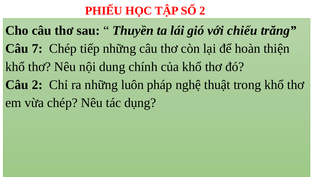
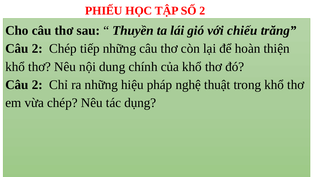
7: 7 -> 2 (37, 49)
luôn: luôn -> hiệu (132, 85)
